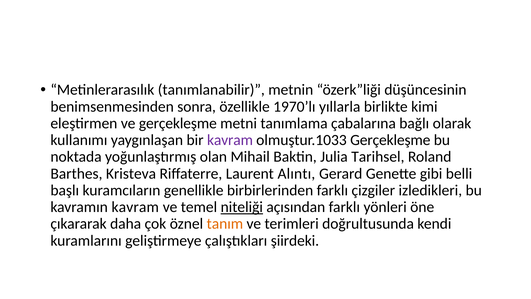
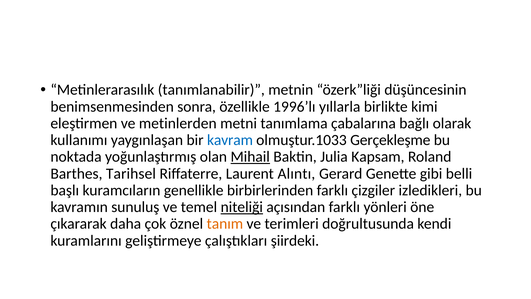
1970’lı: 1970’lı -> 1996’lı (294, 107)
ve gerçekleşme: gerçekleşme -> metinlerden (178, 123)
kavram colour: purple -> blue (230, 140)
Mihail underline: none -> present (250, 157)
Tarihsel: Tarihsel -> Kapsam (378, 157)
Kristeva: Kristeva -> Tarihsel (131, 173)
kavramın kavram: kavram -> sunuluş (135, 207)
